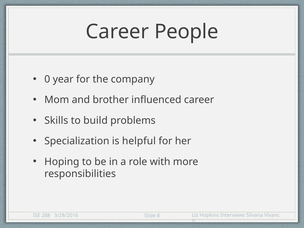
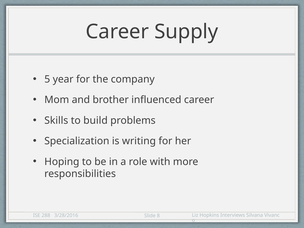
People: People -> Supply (186, 32)
0: 0 -> 5 (47, 79)
helpful: helpful -> writing (139, 141)
